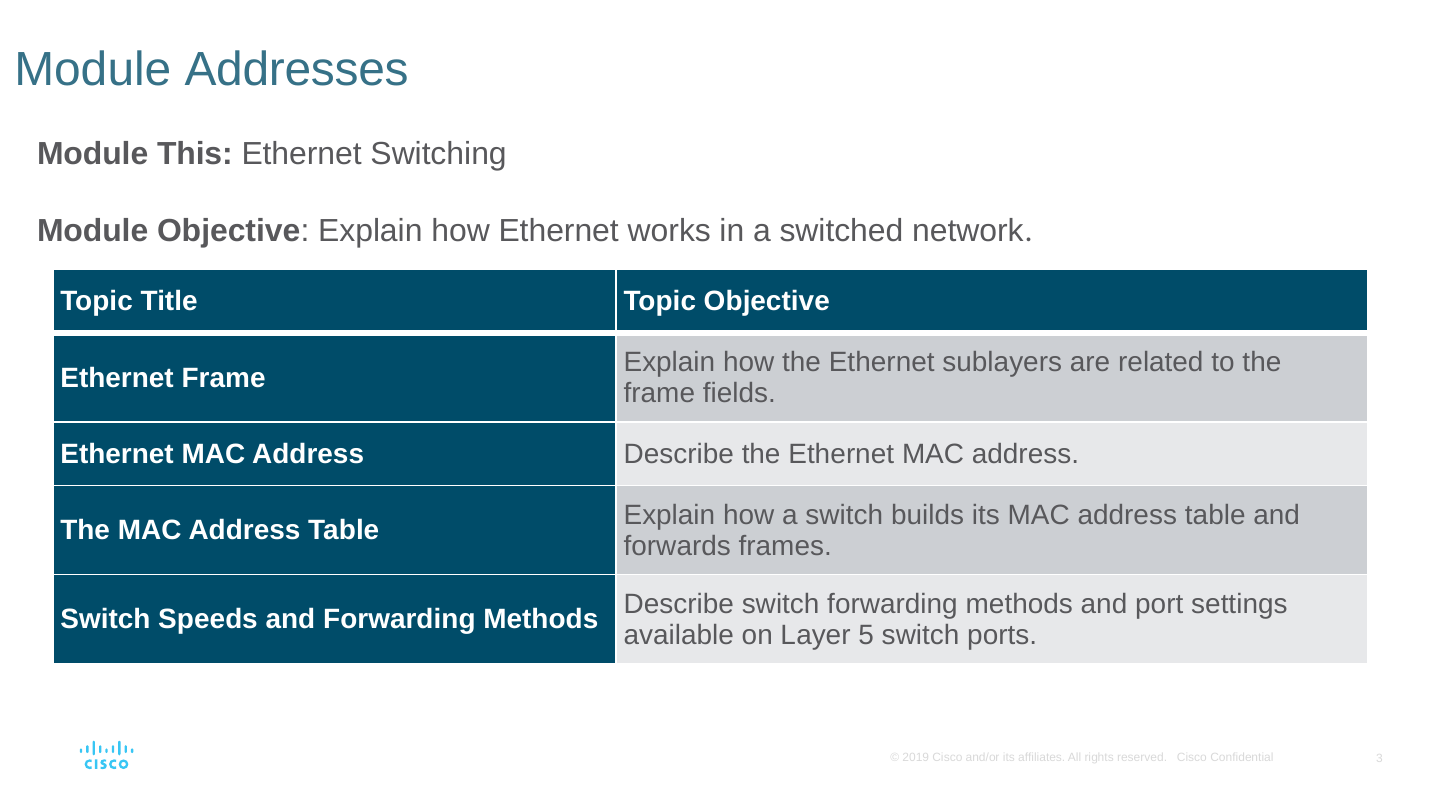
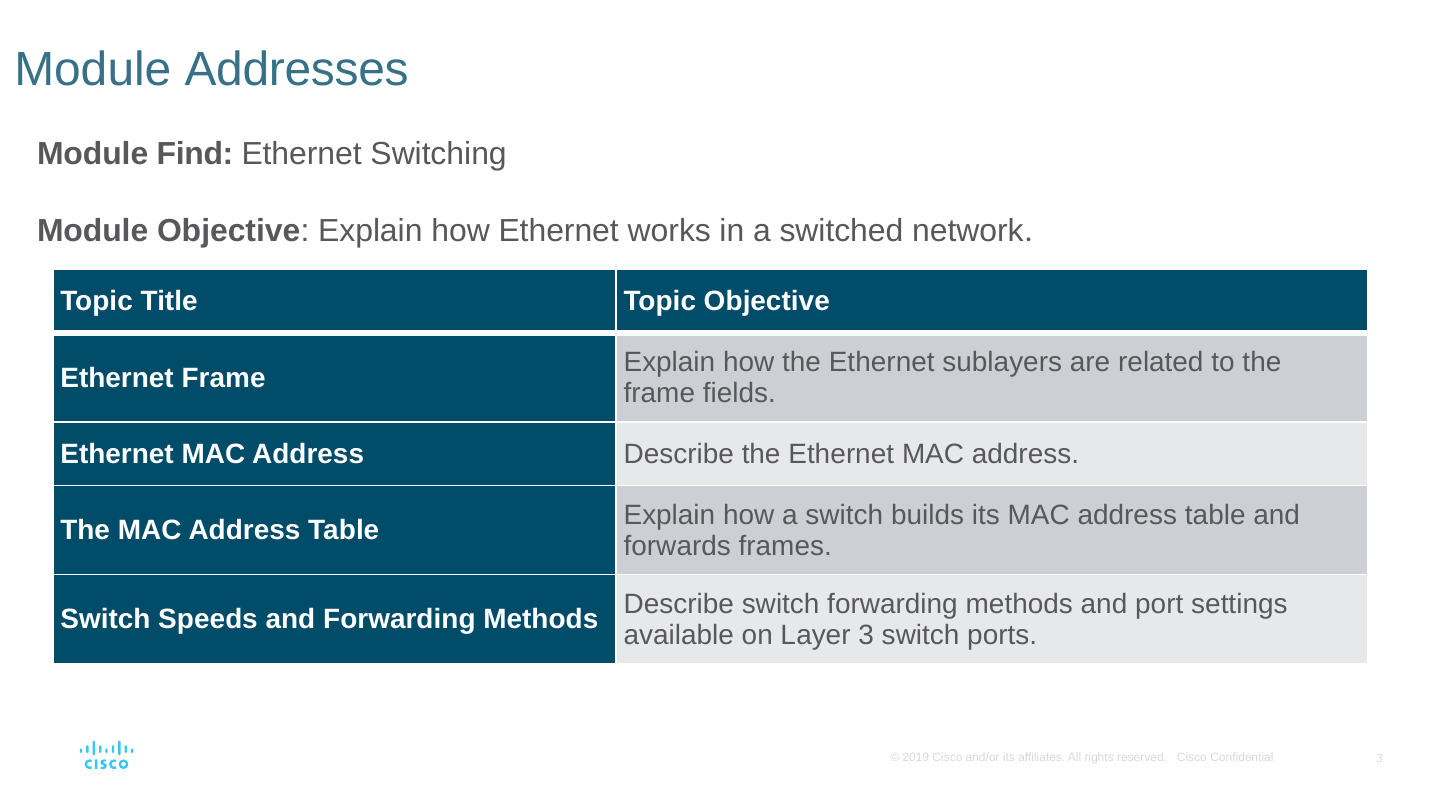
This: This -> Find (195, 154)
Layer 5: 5 -> 3 (866, 636)
